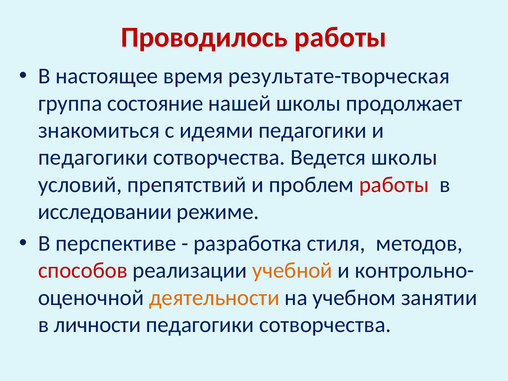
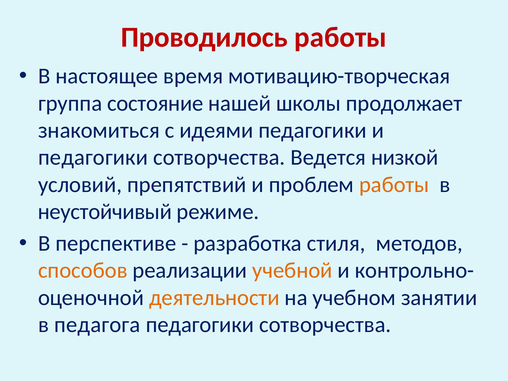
результате-творческая: результате-творческая -> мотивацию-творческая (339, 76)
Ведется школы: школы -> низкой (405, 158)
работы colour: red -> orange (394, 185)
исследовании: исследовании -> неустойчивый (105, 212)
способов colour: red -> orange (83, 271)
личности: личности -> педагога (97, 325)
